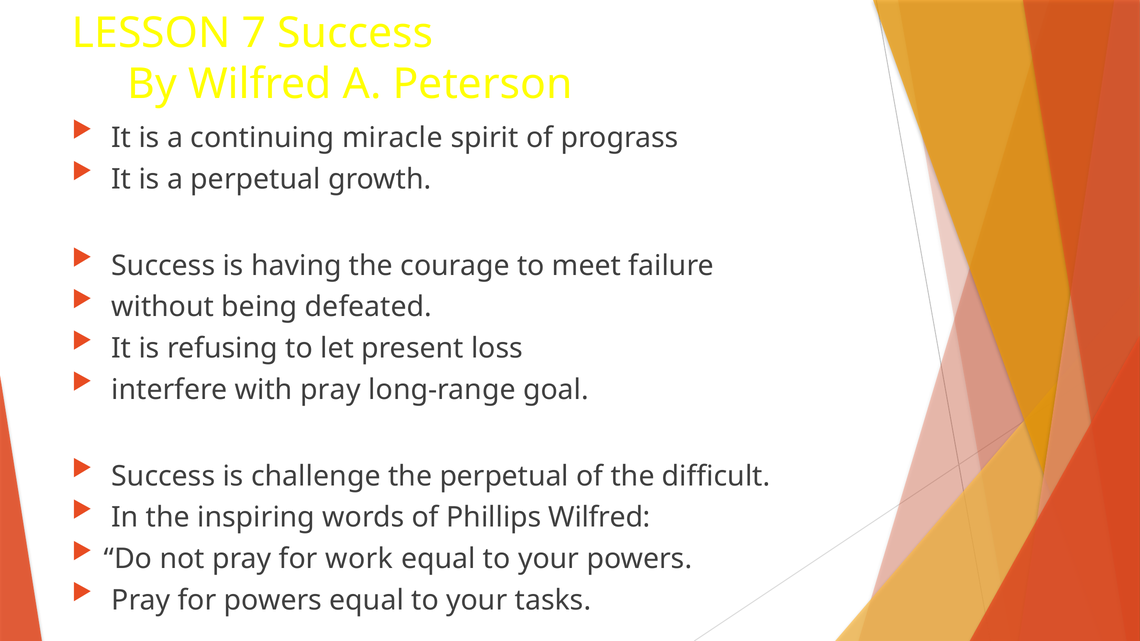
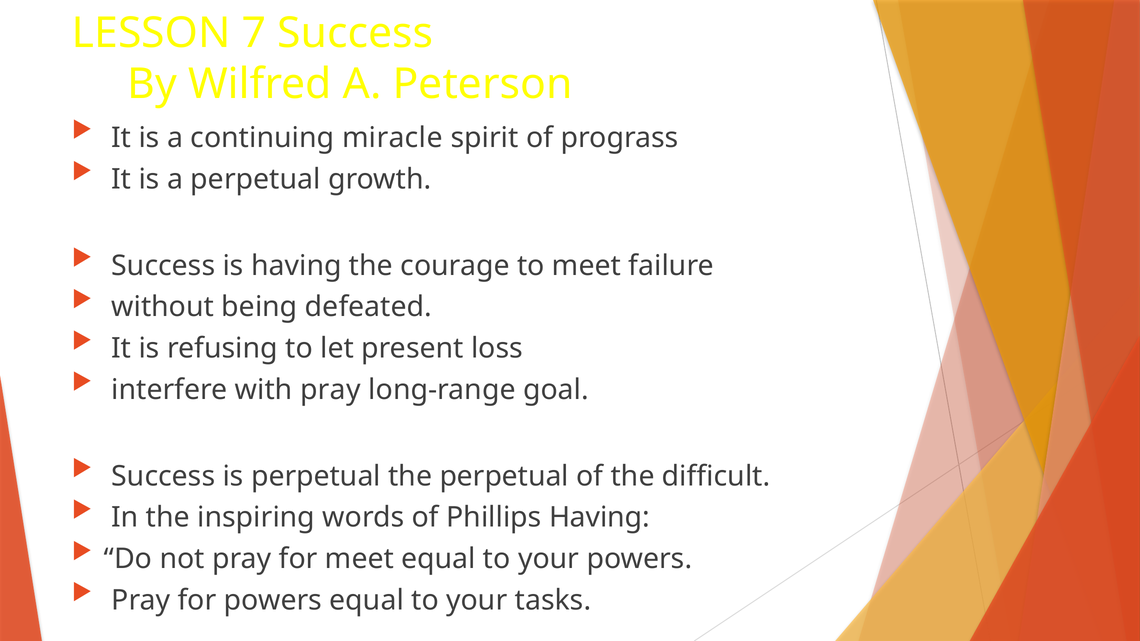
is challenge: challenge -> perpetual (316, 476)
Phillips Wilfred: Wilfred -> Having (599, 518)
for work: work -> meet (359, 559)
